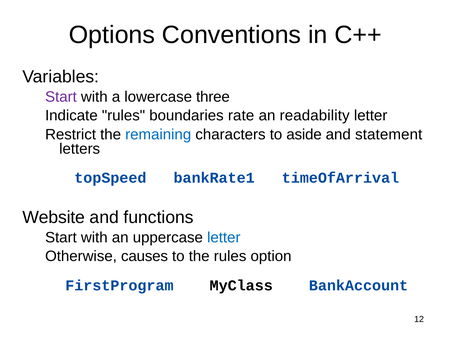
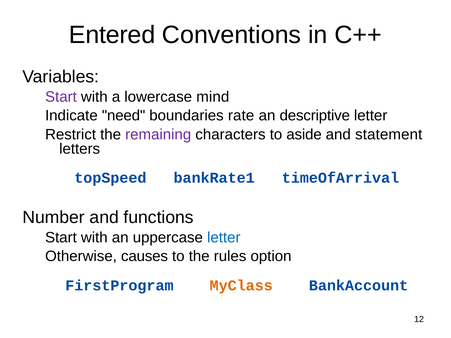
Options: Options -> Entered (112, 35)
three: three -> mind (213, 97)
Indicate rules: rules -> need (124, 116)
readability: readability -> descriptive (315, 116)
remaining colour: blue -> purple (158, 134)
Website: Website -> Number (54, 218)
MyClass colour: black -> orange (241, 286)
